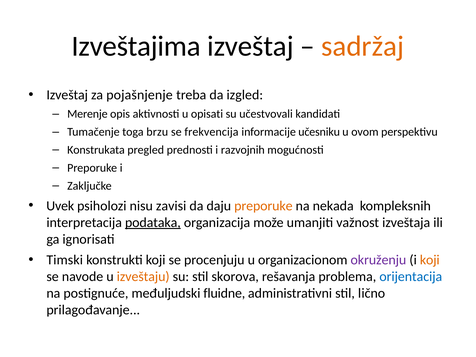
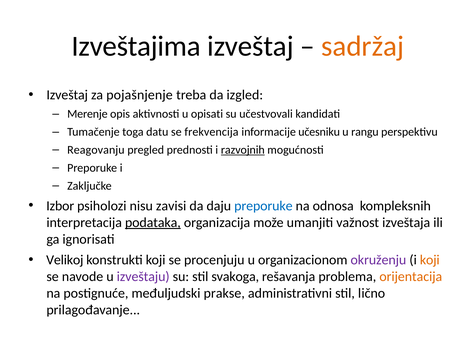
brzu: brzu -> datu (157, 132)
ovom: ovom -> rangu (365, 132)
Konstrukata: Konstrukata -> Reagovanju (96, 150)
razvojnih underline: none -> present (243, 150)
Uvek: Uvek -> Izbor (60, 206)
preporuke colour: orange -> blue (263, 206)
nekada: nekada -> odnosa (333, 206)
Timski: Timski -> Velikoj (65, 260)
izveštaju colour: orange -> purple (143, 277)
skorova: skorova -> svakoga (235, 277)
orijentacija colour: blue -> orange (411, 277)
fluidne: fluidne -> prakse (224, 293)
